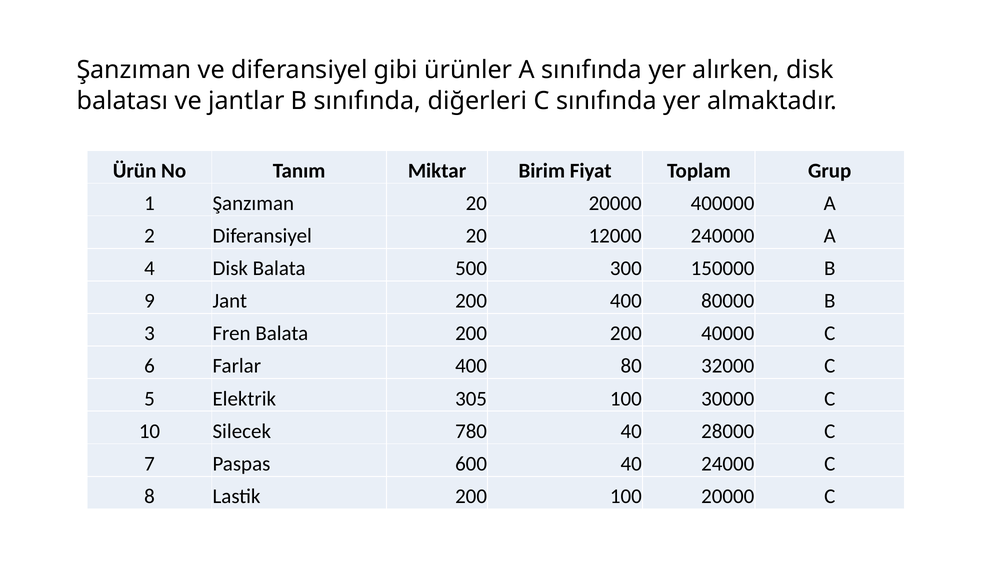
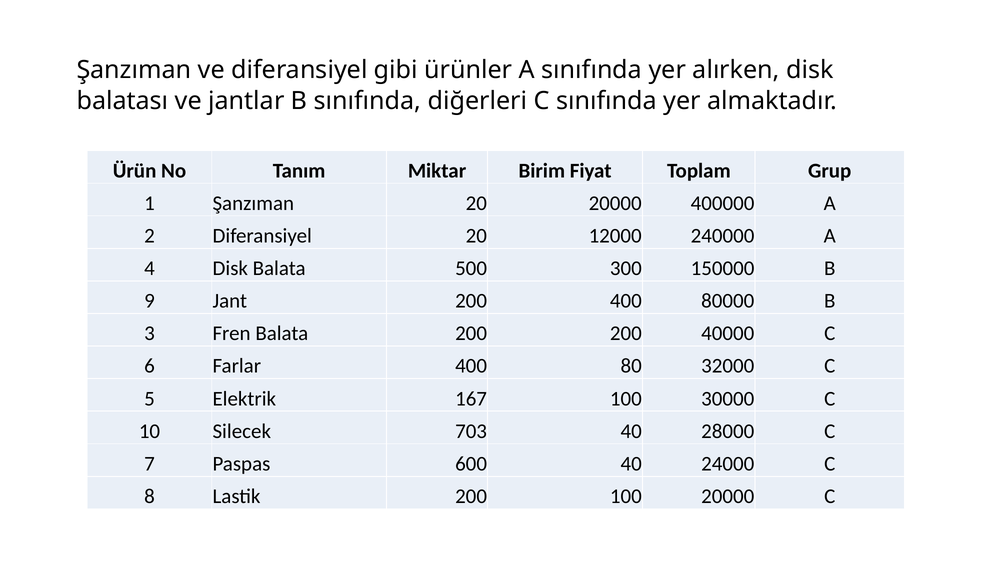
305: 305 -> 167 (471, 399)
780: 780 -> 703 (471, 431)
